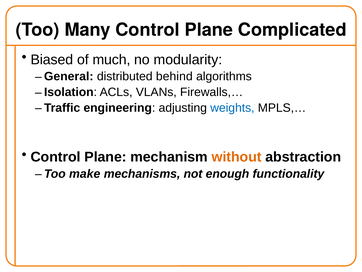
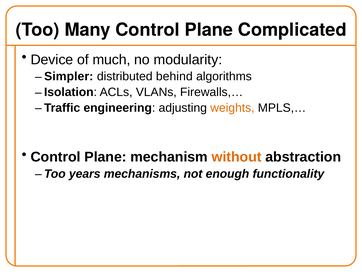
Biased: Biased -> Device (52, 60)
General: General -> Simpler (69, 76)
weights colour: blue -> orange (232, 108)
make: make -> years (85, 173)
